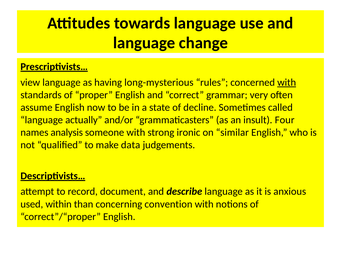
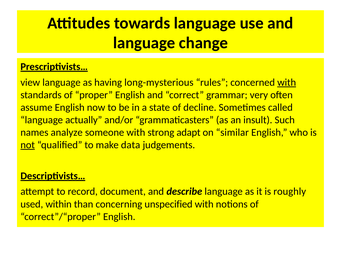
Four: Four -> Such (285, 120)
analysis: analysis -> analyze (67, 132)
ironic: ironic -> adapt (189, 132)
not underline: none -> present (28, 145)
anxious: anxious -> roughly (290, 191)
convention: convention -> unspecified (169, 204)
